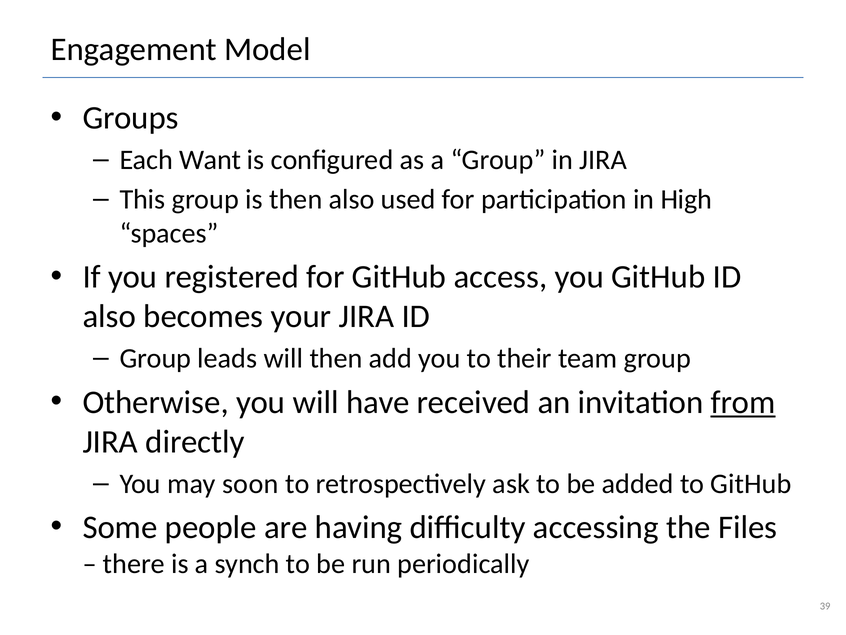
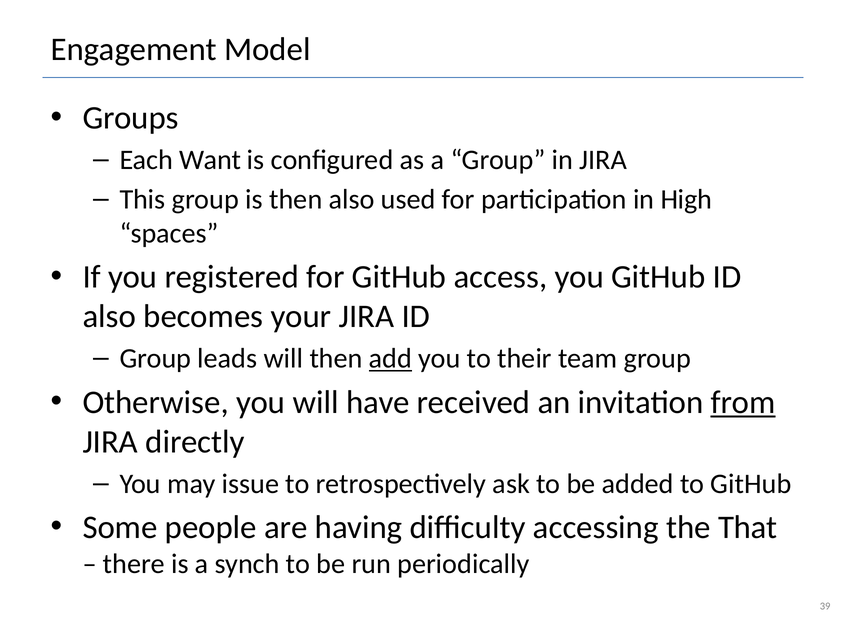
add underline: none -> present (390, 358)
soon: soon -> issue (250, 483)
Files: Files -> That (748, 527)
